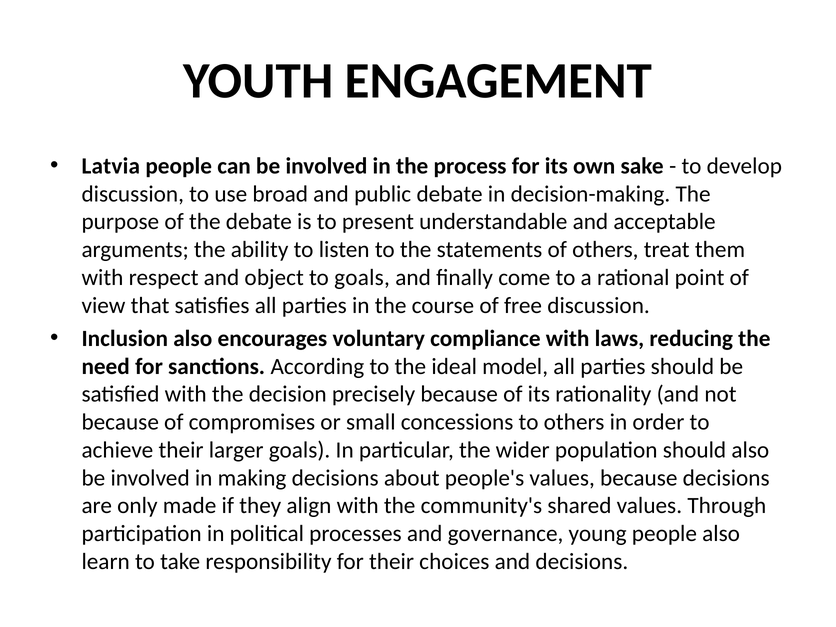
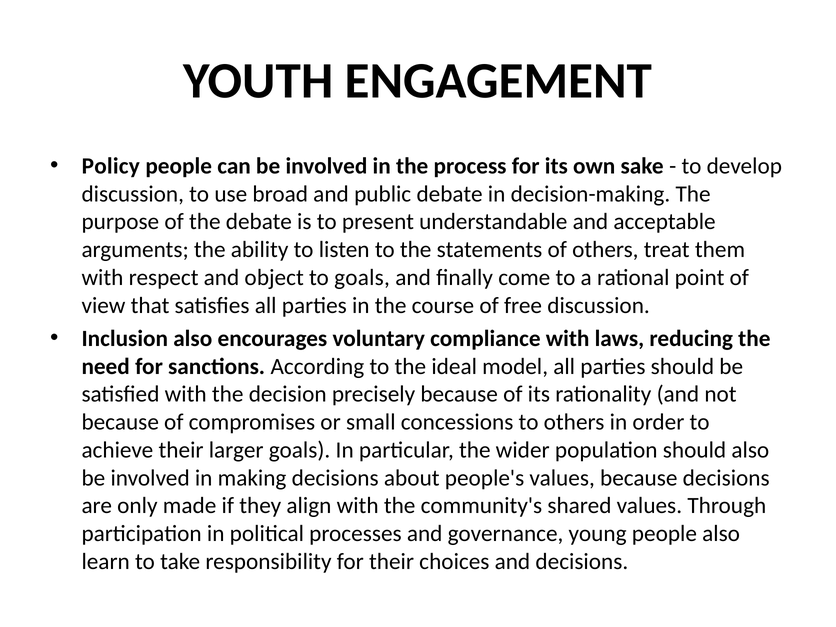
Latvia: Latvia -> Policy (111, 166)
